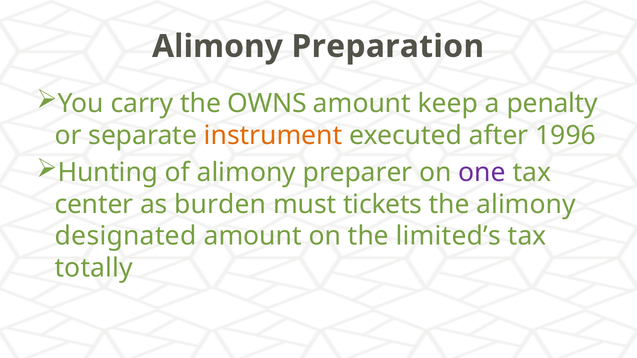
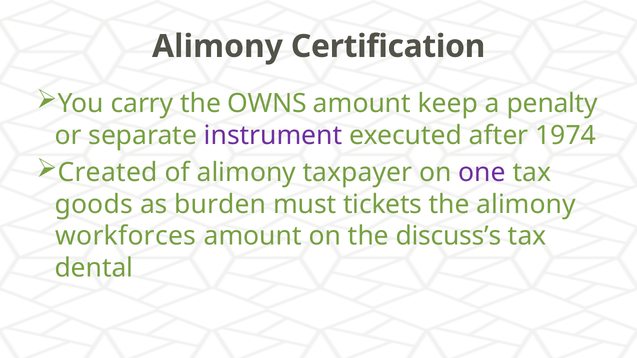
Preparation: Preparation -> Certification (388, 46)
instrument colour: orange -> purple (273, 136)
1996: 1996 -> 1974 (566, 136)
Hunting: Hunting -> Created (108, 173)
preparer: preparer -> taxpayer (358, 173)
center: center -> goods (94, 205)
designated: designated -> workforces (126, 236)
limited’s: limited’s -> discuss’s (449, 236)
totally: totally -> dental (94, 268)
